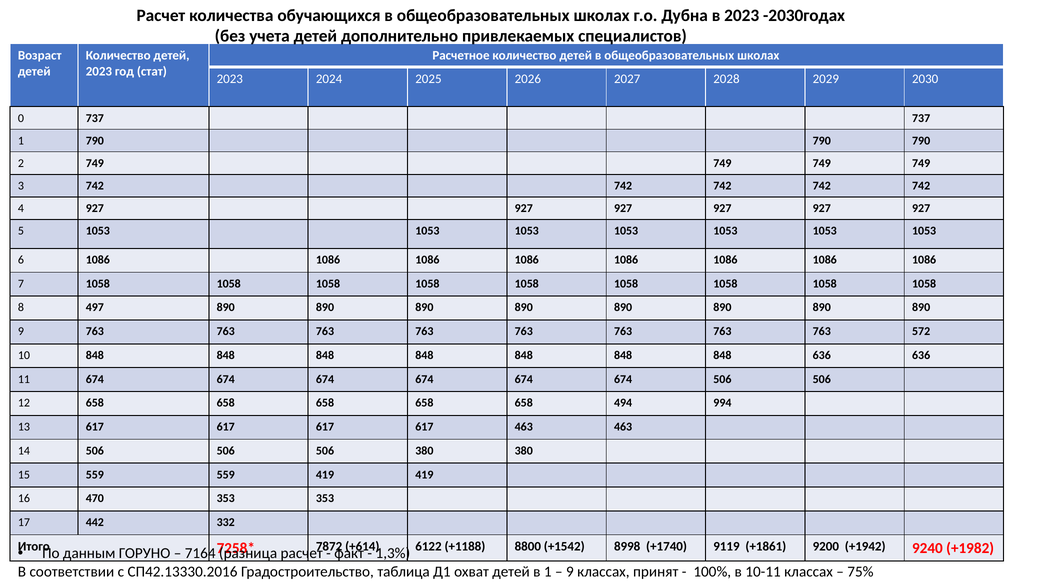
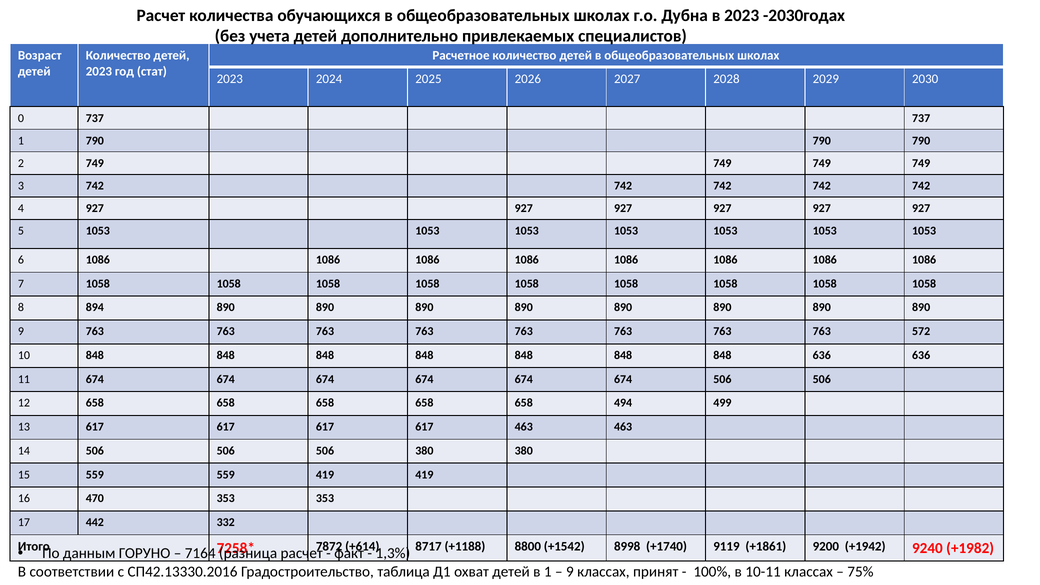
497: 497 -> 894 (95, 308)
994: 994 -> 499 (722, 403)
6122: 6122 -> 8717 (428, 547)
